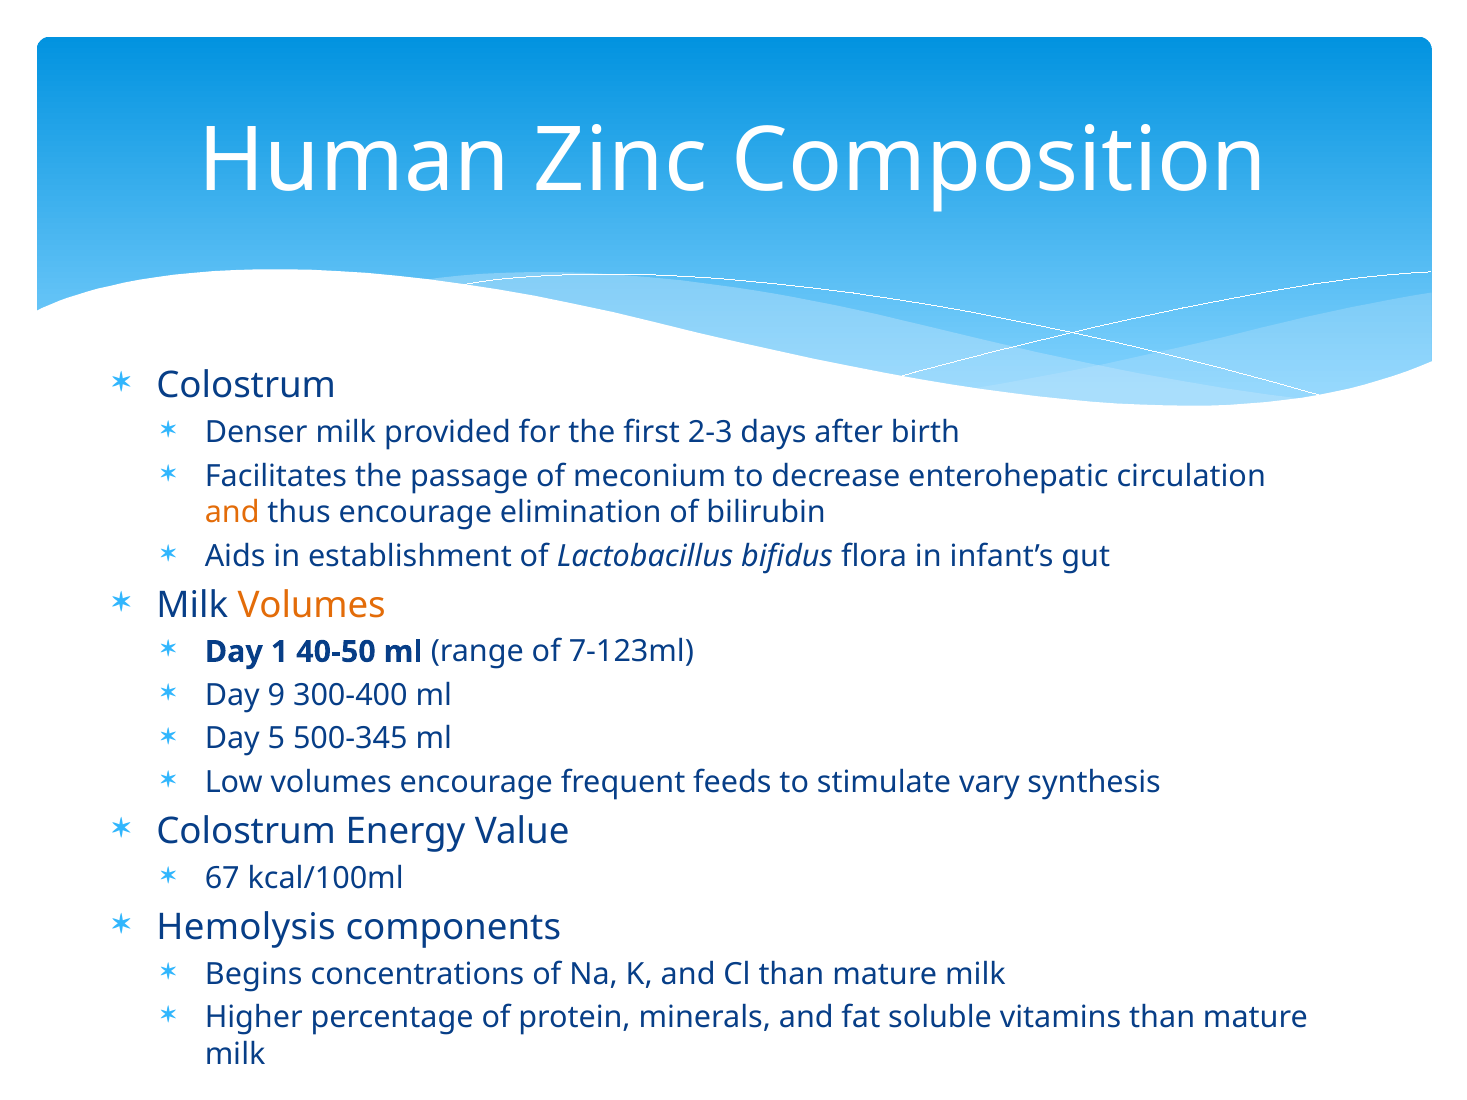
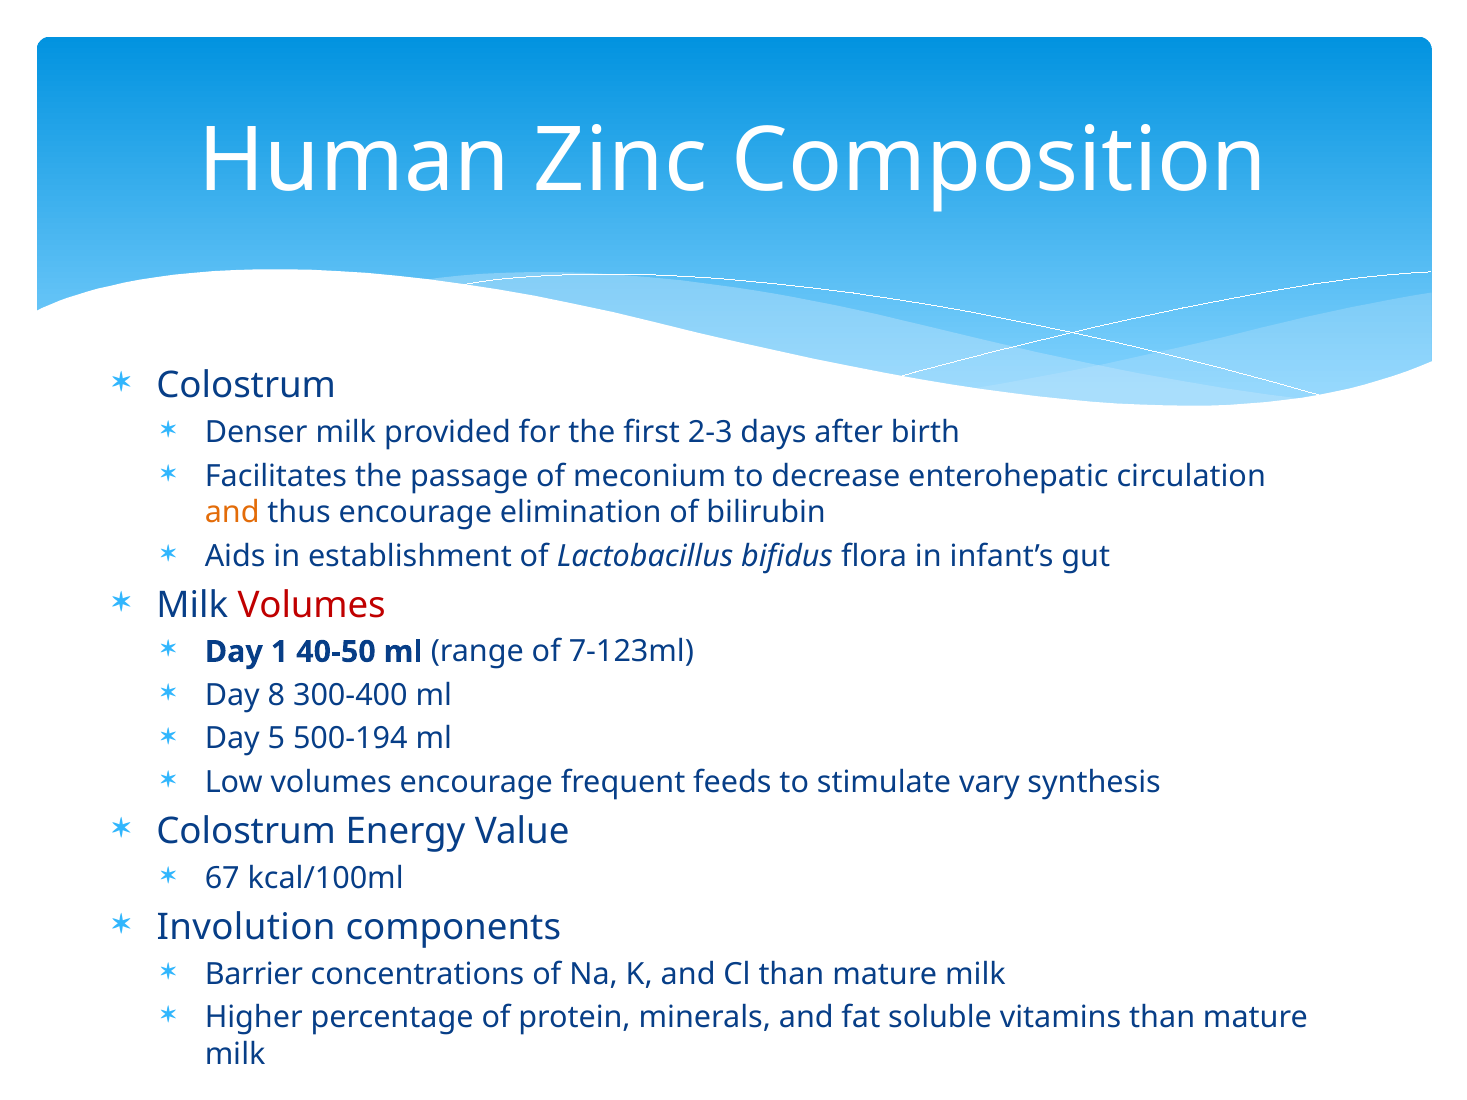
Volumes colour: orange -> red (312, 605)
9: 9 -> 8 (276, 696)
500-345: 500-345 -> 500-194 (350, 739)
Hemolysis: Hemolysis -> Involution (246, 928)
Begins: Begins -> Barrier (254, 974)
